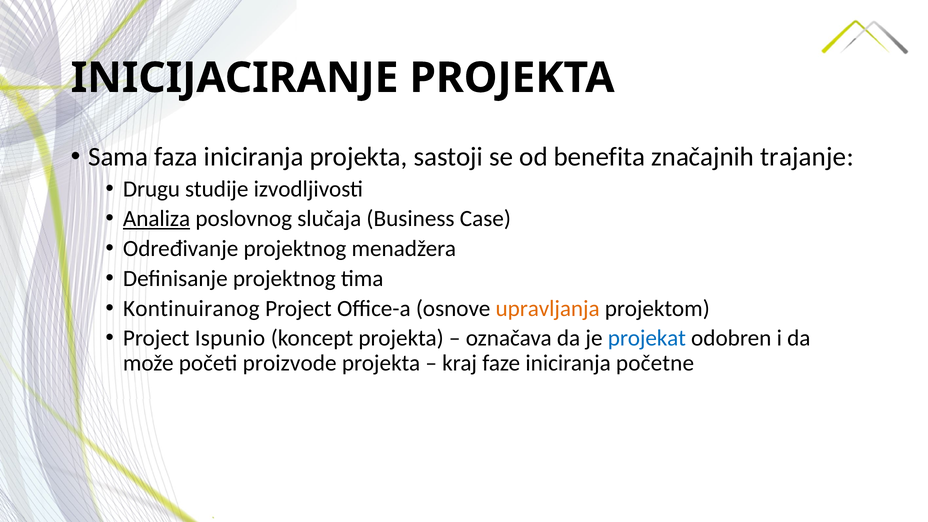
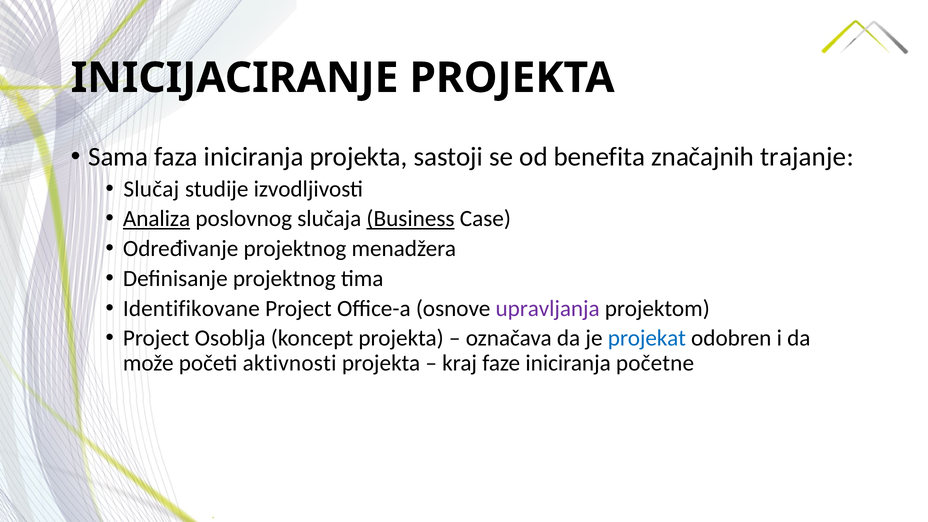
Drugu: Drugu -> Slučaj (151, 189)
Business underline: none -> present (411, 219)
Kontinuiranog: Kontinuiranog -> Identifikovane (191, 308)
upravljanja colour: orange -> purple (548, 308)
Ispunio: Ispunio -> Osoblja (230, 338)
proizvode: proizvode -> aktivnosti (290, 363)
